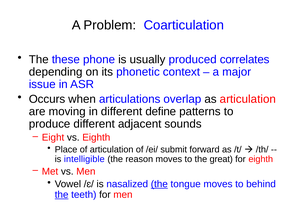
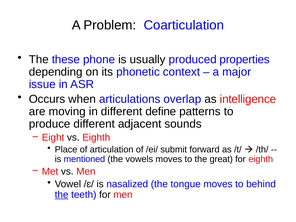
correlates: correlates -> properties (245, 59)
as articulation: articulation -> intelligence (248, 99)
intelligible: intelligible -> mentioned (84, 159)
reason: reason -> vowels (139, 159)
the underline: present -> none (159, 184)
